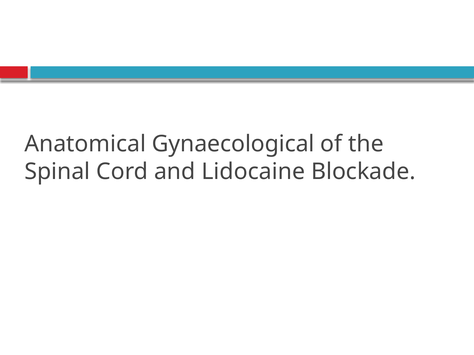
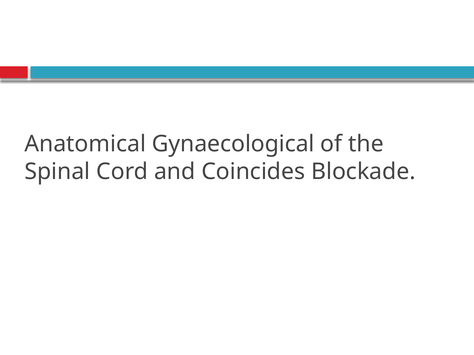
Lidocaine: Lidocaine -> Coincides (253, 172)
